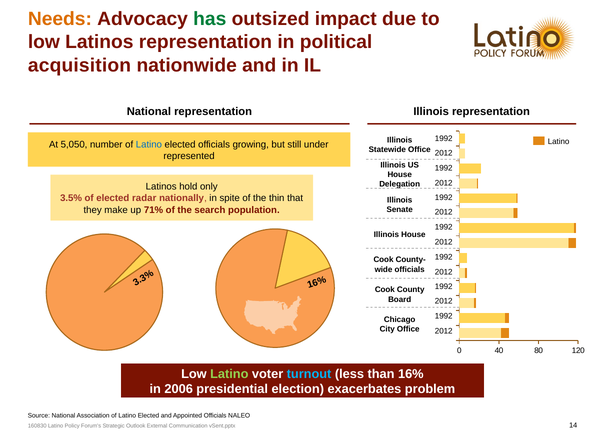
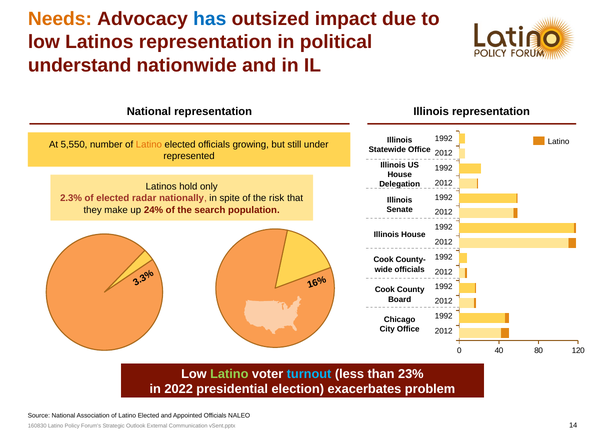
has colour: green -> blue (210, 19)
acquisition: acquisition -> understand (80, 65)
5,050: 5,050 -> 5,550 (74, 144)
Latino colour: blue -> orange (149, 144)
3.5%: 3.5% -> 2.3% (71, 198)
thin: thin -> risk (277, 198)
71%: 71% -> 24% (154, 210)
16%: 16% -> 23% (411, 374)
2006: 2006 -> 2022 (179, 389)
